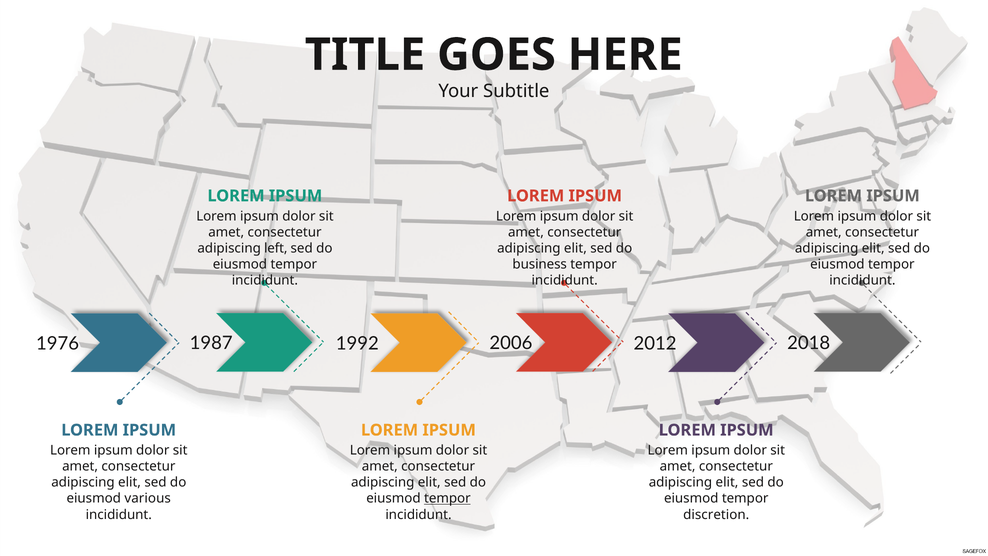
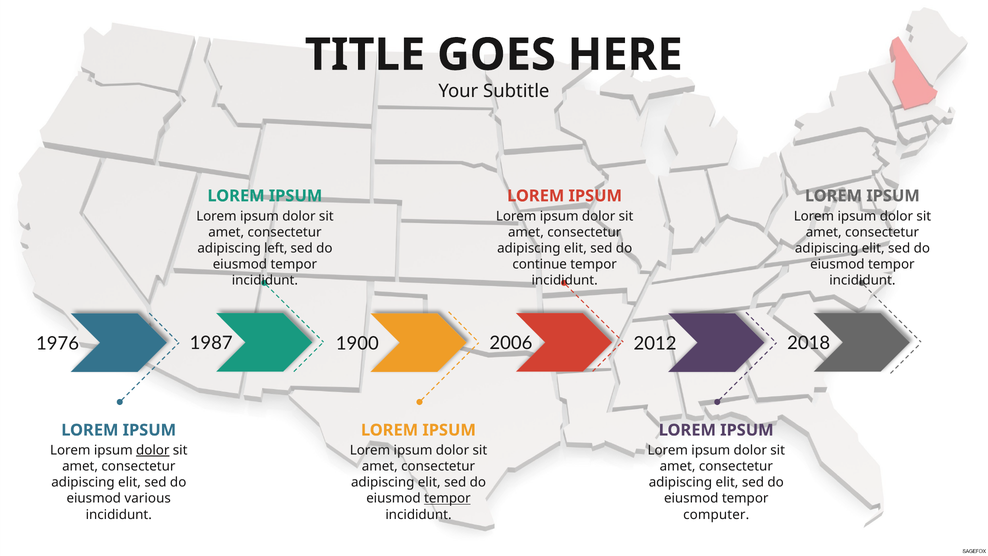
business: business -> continue (540, 264)
1992: 1992 -> 1900 (357, 344)
dolor underline: none -> present (153, 450)
discretion: discretion -> computer (716, 514)
